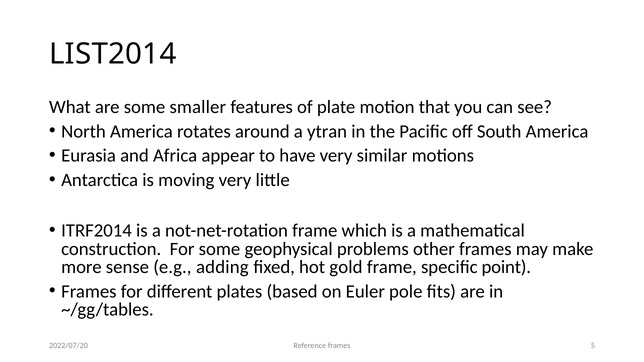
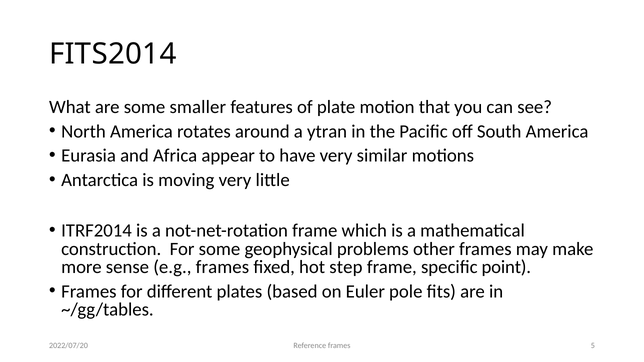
LIST2014: LIST2014 -> FITS2014 (113, 54)
e.g adding: adding -> frames (222, 267)
gold: gold -> step (346, 267)
